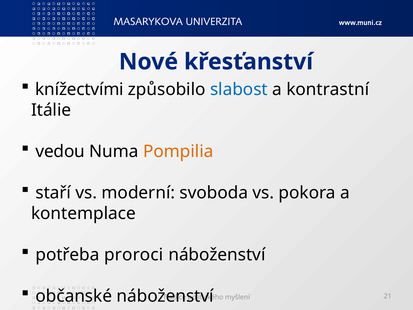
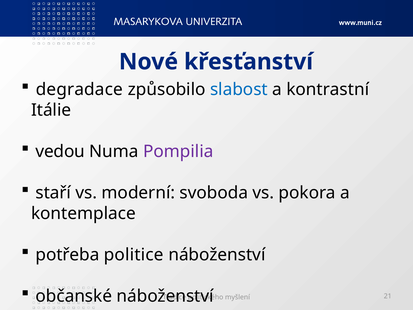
knížectvími: knížectvími -> degradace (79, 90)
Pompilia colour: orange -> purple (178, 151)
proroci: proroci -> politice (134, 255)
